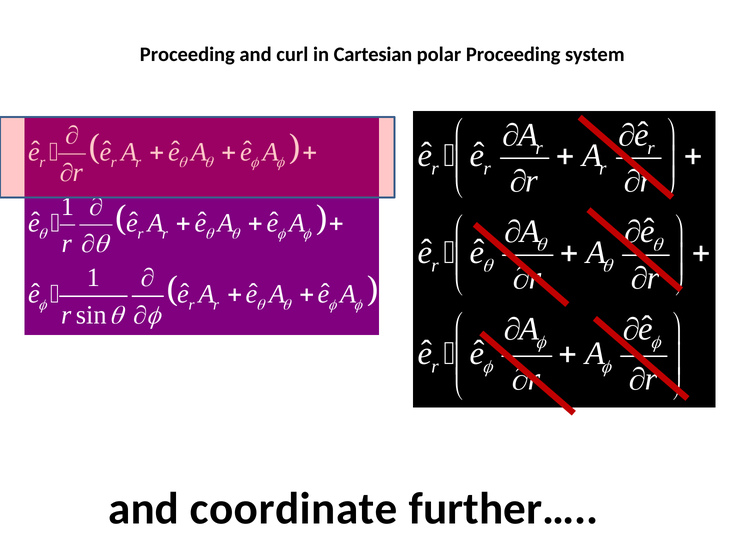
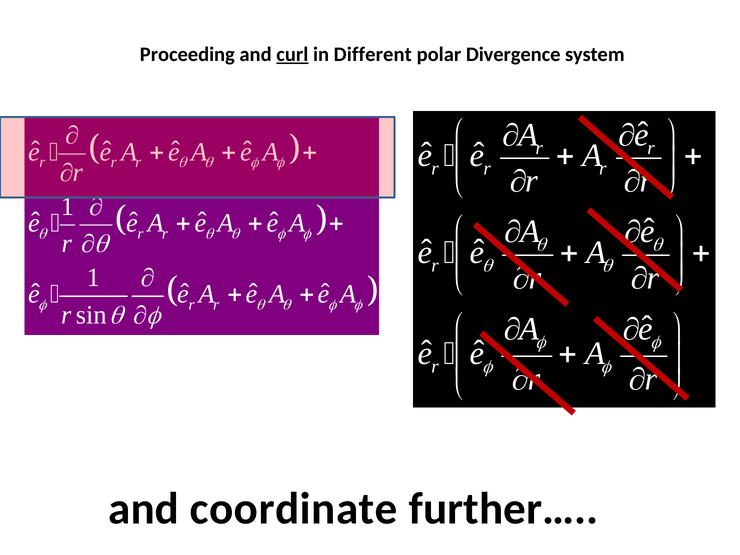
curl underline: none -> present (292, 54)
Cartesian: Cartesian -> Different (373, 54)
polar Proceeding: Proceeding -> Divergence (513, 54)
